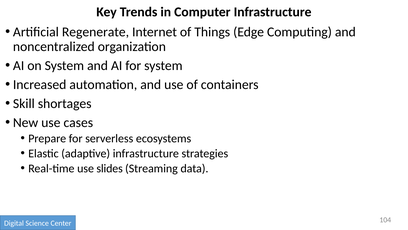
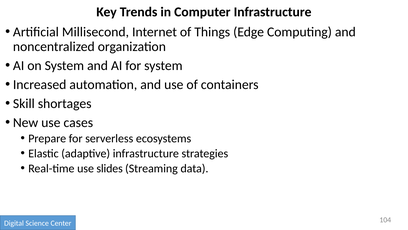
Regenerate: Regenerate -> Millisecond (95, 32)
